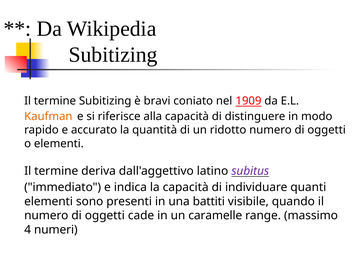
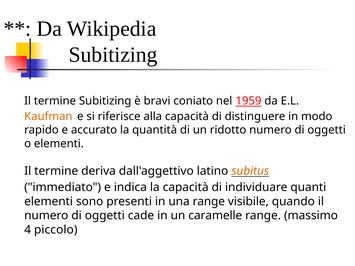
1909: 1909 -> 1959 (248, 101)
subitus colour: purple -> orange (250, 171)
una battiti: battiti -> range (209, 202)
numeri: numeri -> piccolo (56, 230)
